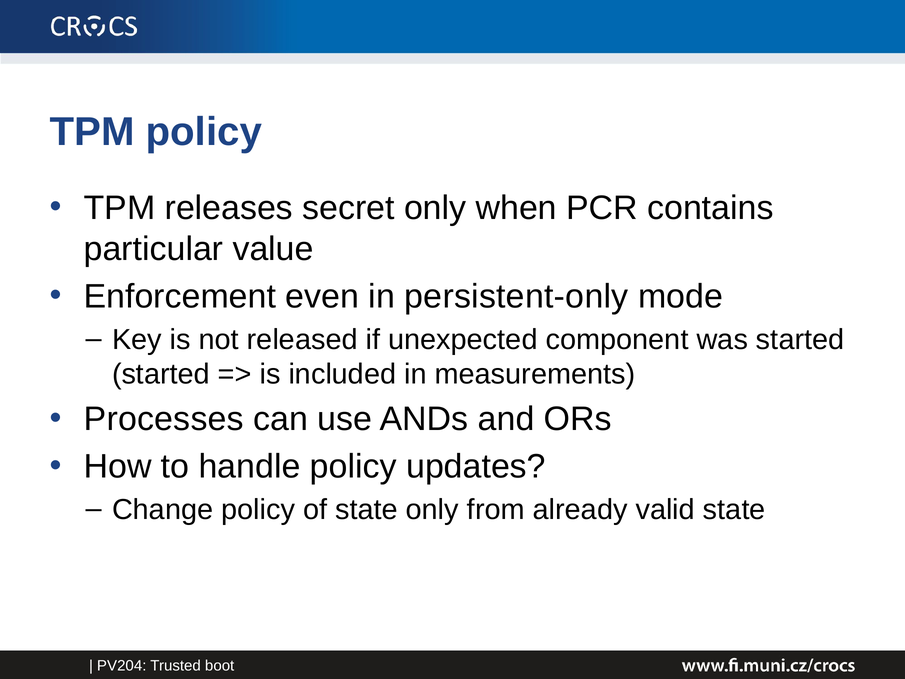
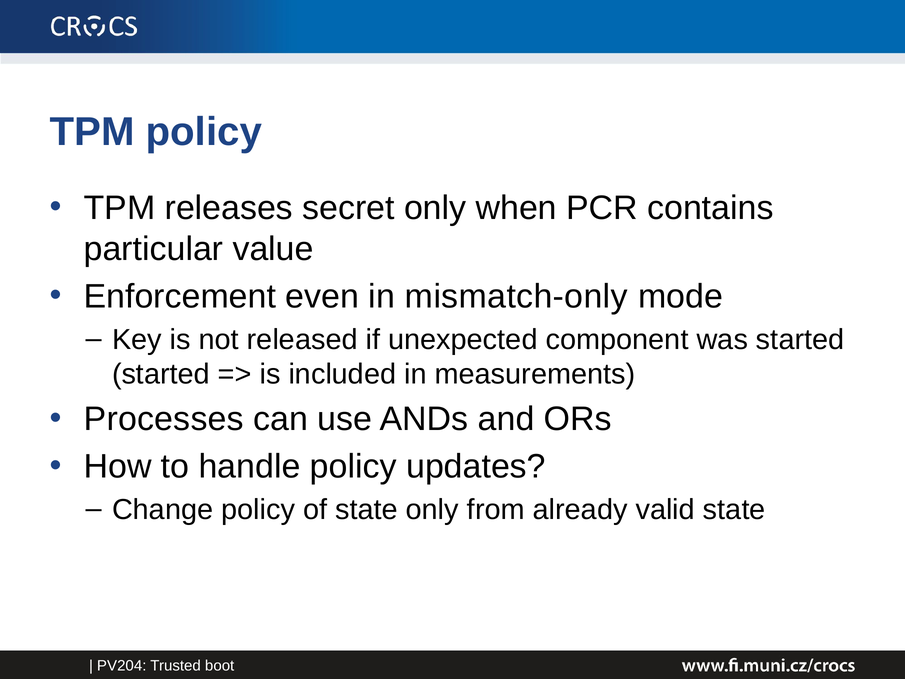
persistent-only: persistent-only -> mismatch-only (516, 296)
